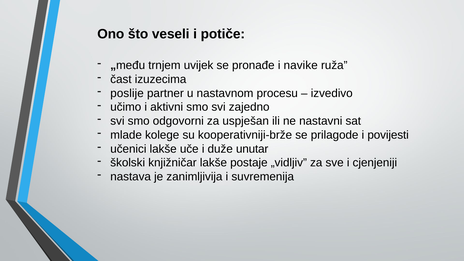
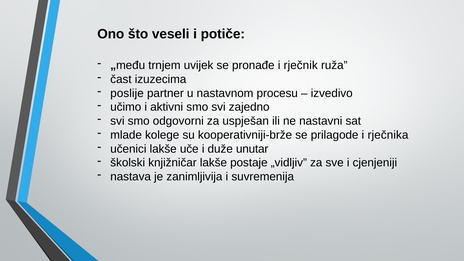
navike: navike -> rječnik (301, 65)
povijesti: povijesti -> rječnika (388, 135)
